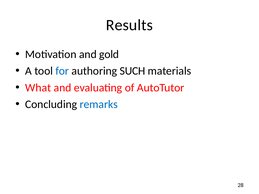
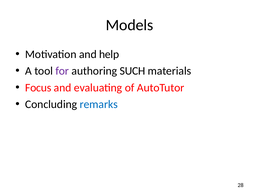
Results: Results -> Models (129, 25)
gold: gold -> help (109, 54)
for colour: blue -> purple (62, 71)
What: What -> Focus (38, 88)
